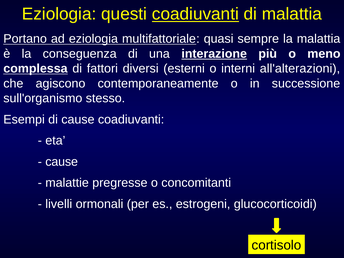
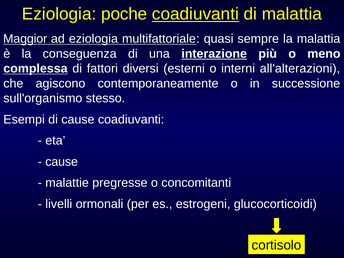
questi: questi -> poche (124, 14)
Portano: Portano -> Maggior (25, 39)
